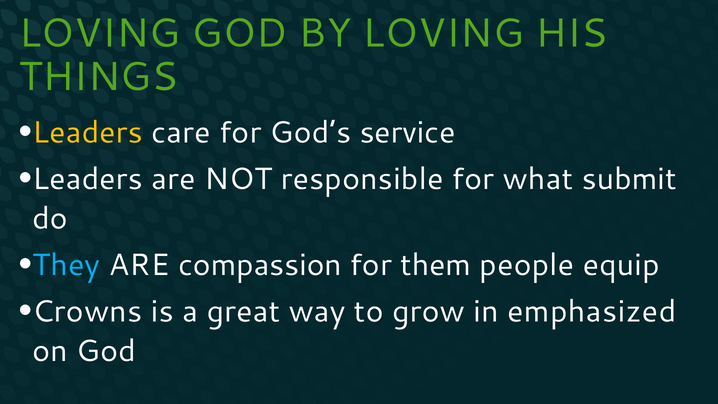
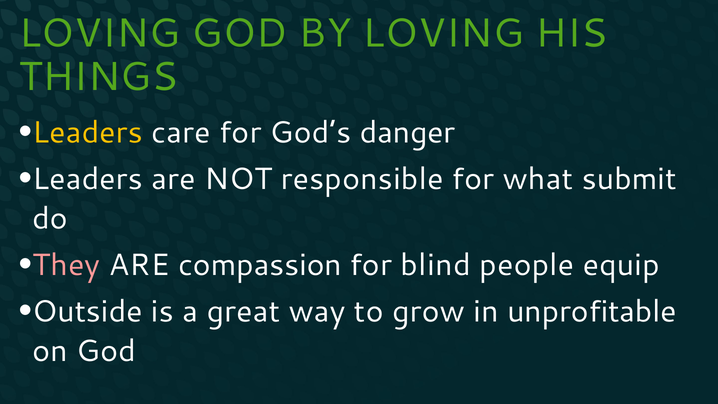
service: service -> danger (408, 132)
They colour: light blue -> pink (66, 265)
them: them -> blind (436, 265)
Crowns: Crowns -> Outside (87, 311)
emphasized: emphasized -> unprofitable (592, 311)
